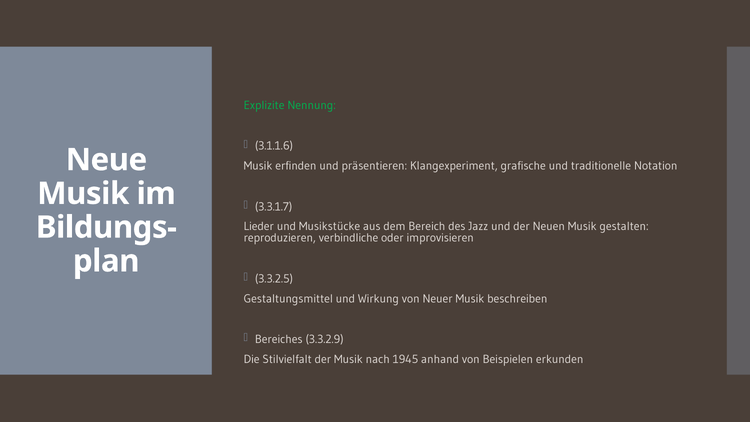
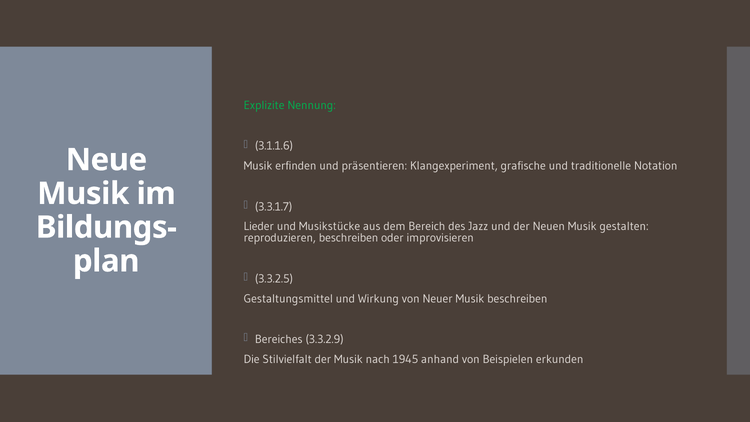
reproduzieren verbindliche: verbindliche -> beschreiben (349, 238)
